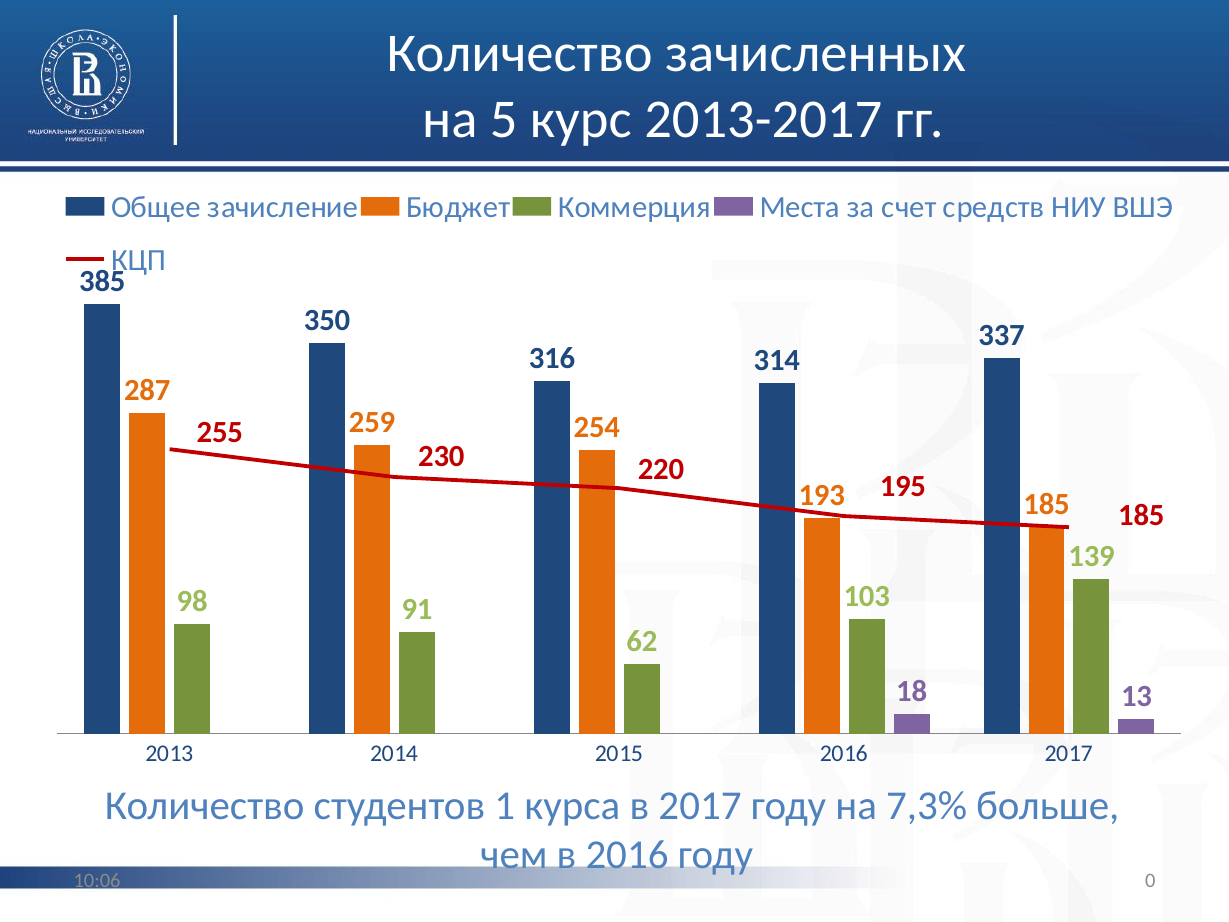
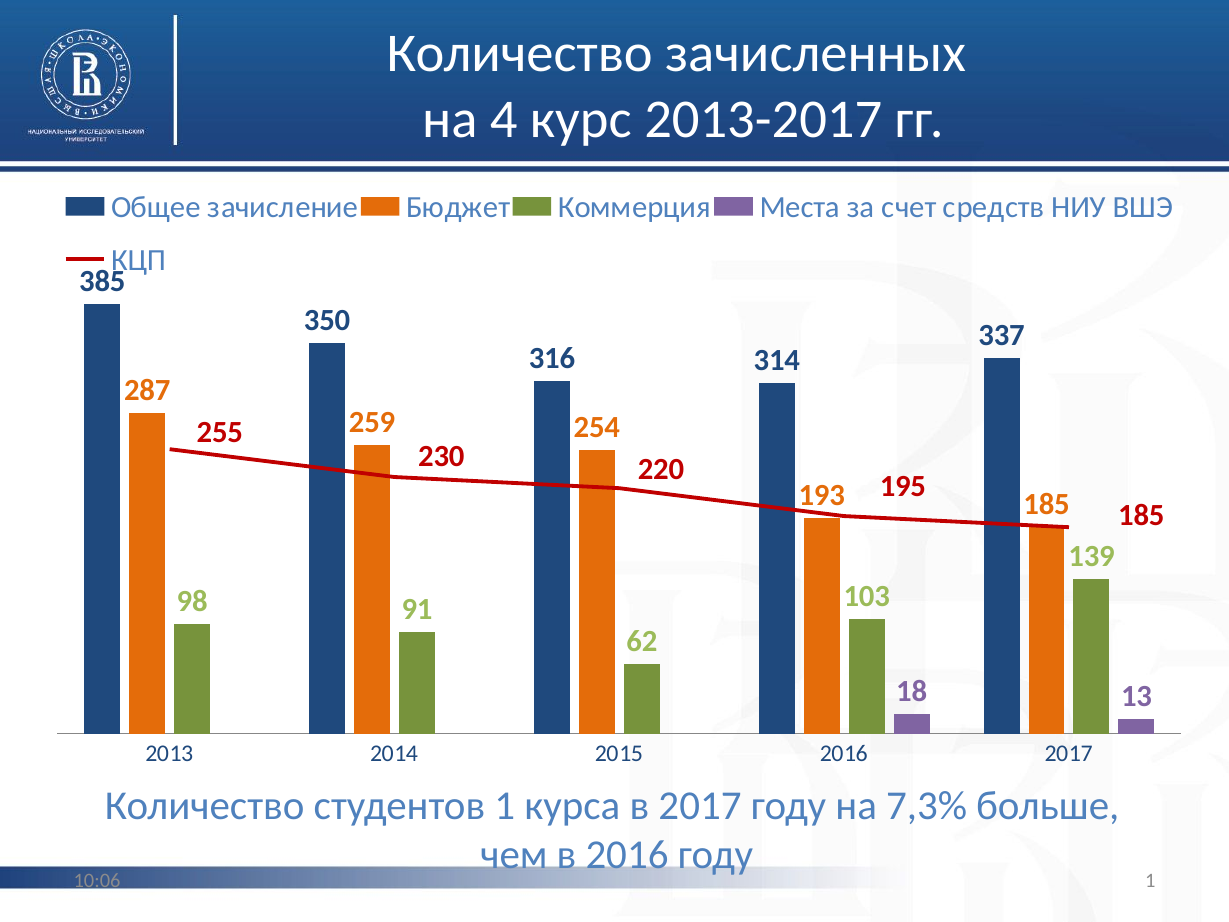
5: 5 -> 4 (504, 119)
0: 0 -> 1 (1150, 880)
